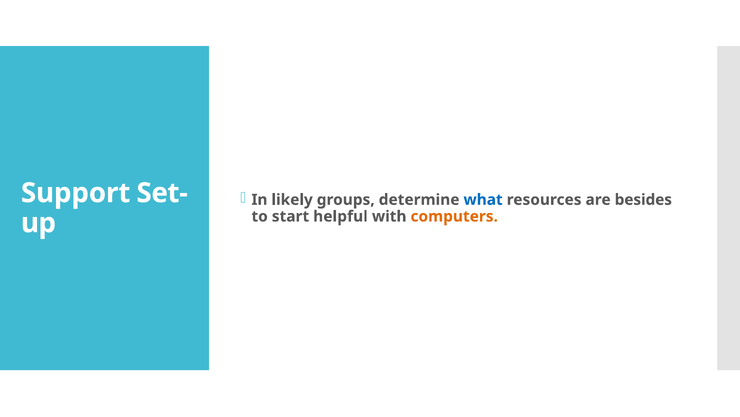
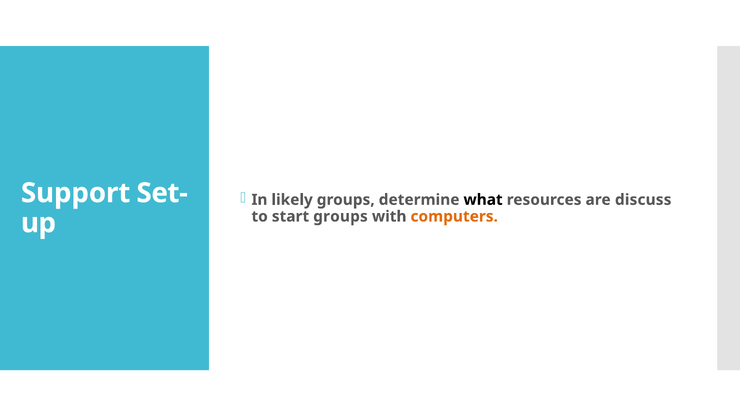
what colour: blue -> black (483, 199)
besides: besides -> discuss (643, 199)
start helpful: helpful -> groups (340, 216)
